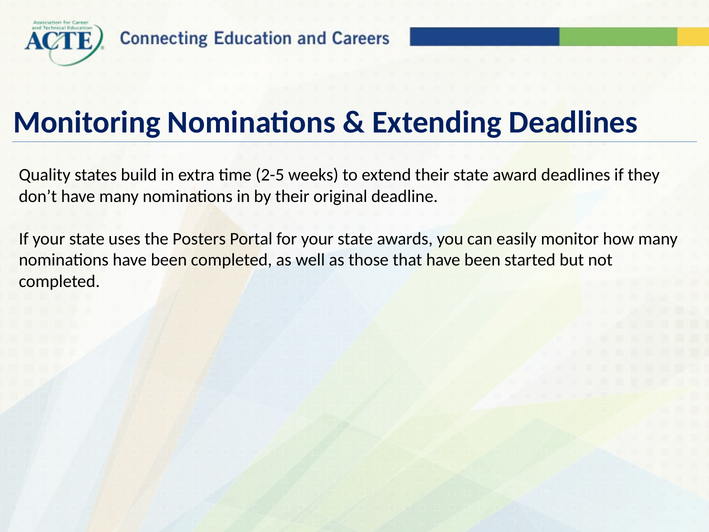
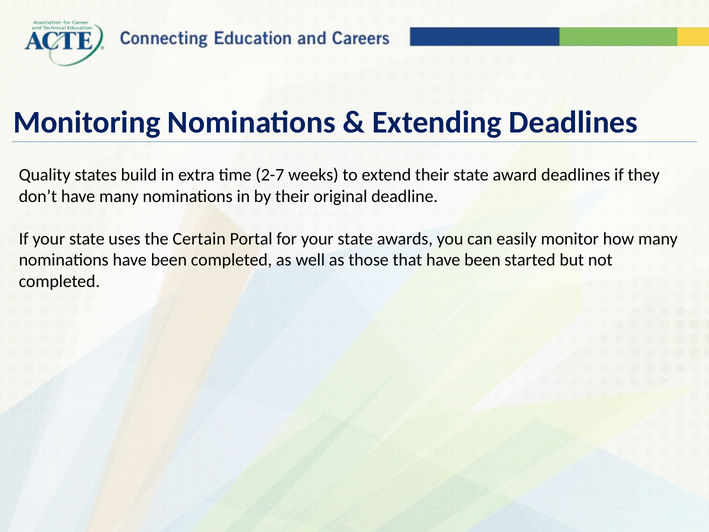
2-5: 2-5 -> 2-7 (270, 175)
Posters: Posters -> Certain (199, 239)
